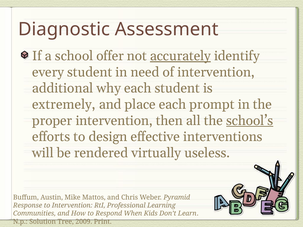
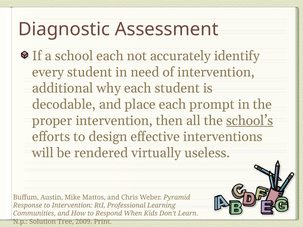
school offer: offer -> each (110, 56)
accurately underline: present -> none (180, 56)
extremely: extremely -> decodable (64, 105)
